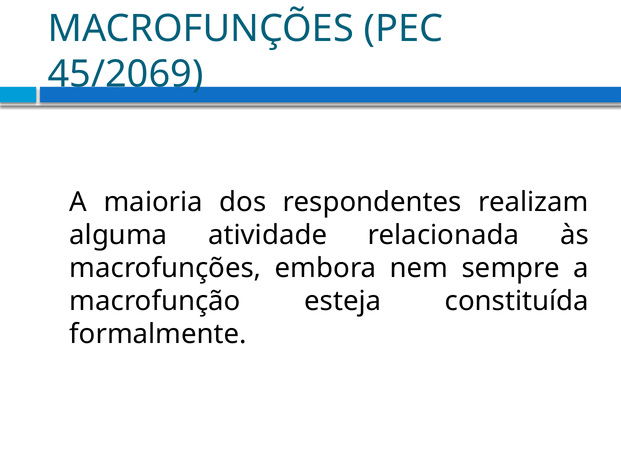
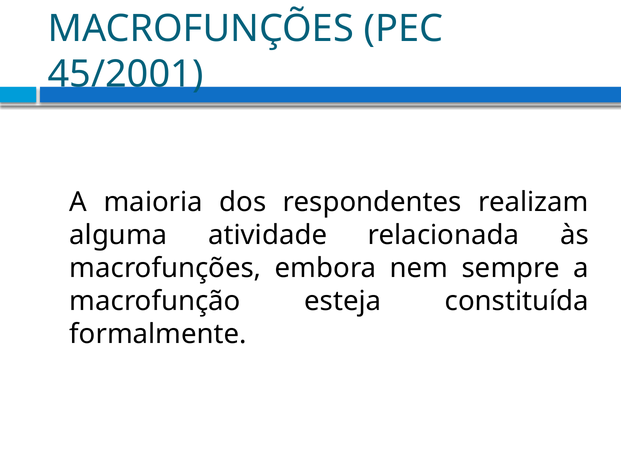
45/2069: 45/2069 -> 45/2001 (126, 75)
